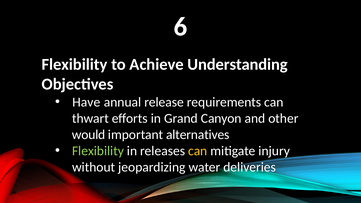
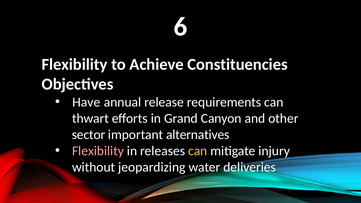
Understanding: Understanding -> Constituencies (238, 64)
would: would -> sector (89, 135)
Flexibility colour: light green -> pink (98, 151)
